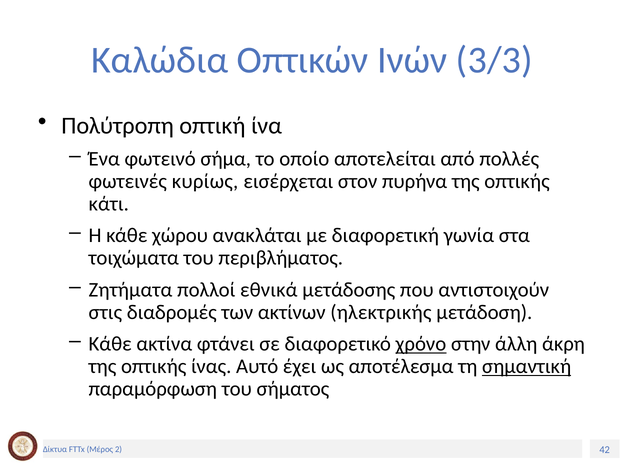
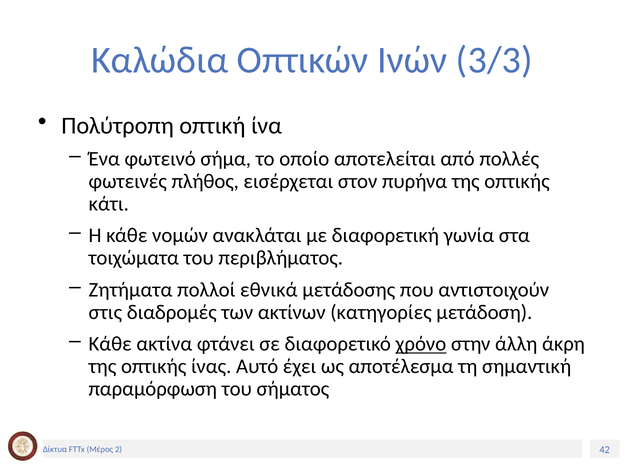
κυρίως: κυρίως -> πλήθος (205, 181)
χώρου: χώρου -> νομών (180, 236)
ηλεκτρικής: ηλεκτρικής -> κατηγορίες (381, 312)
σημαντική underline: present -> none (527, 366)
